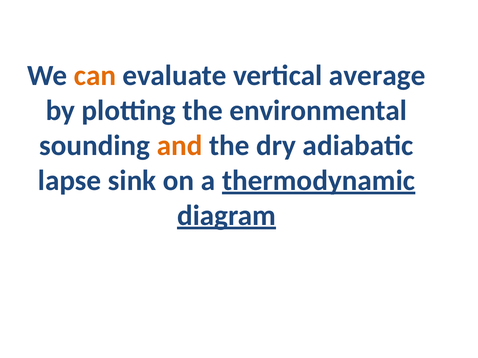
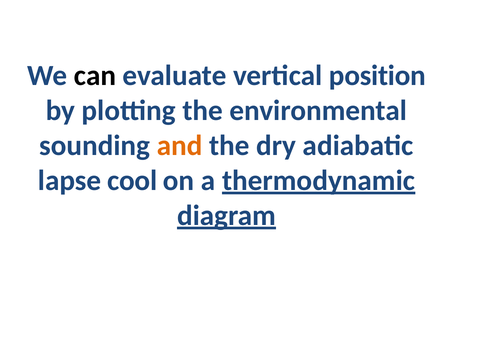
can colour: orange -> black (95, 76)
average: average -> position (377, 76)
sink: sink -> cool (132, 181)
